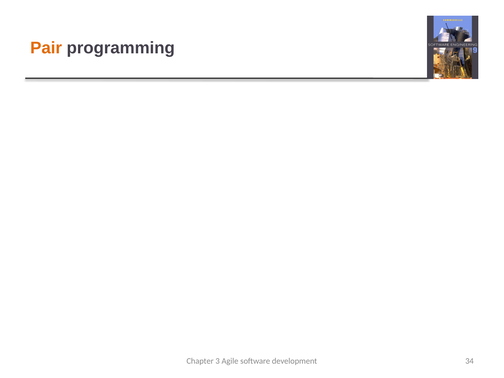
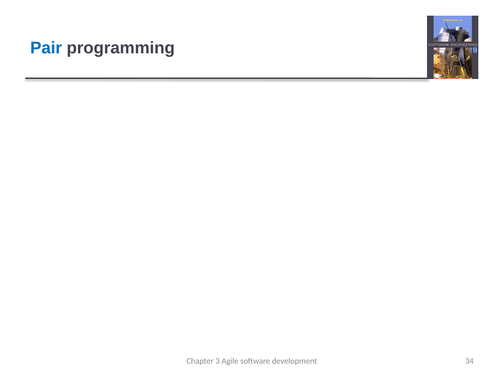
Pair colour: orange -> blue (46, 48)
